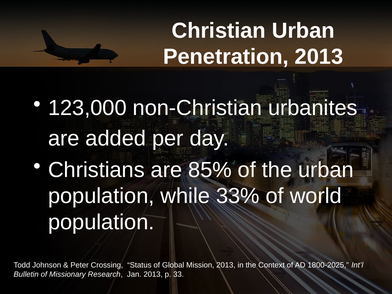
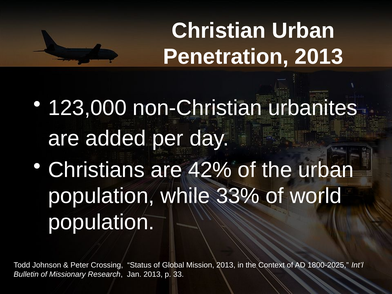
85%: 85% -> 42% (210, 170)
